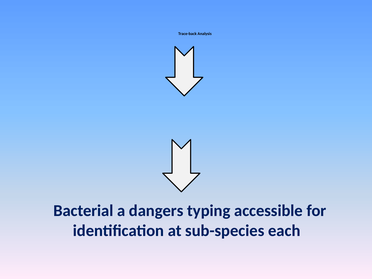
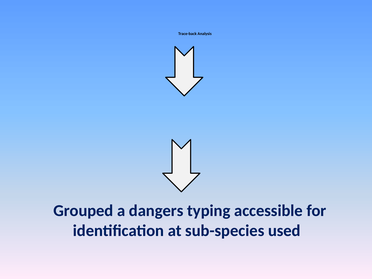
Bacterial: Bacterial -> Grouped (83, 211)
each: each -> used (284, 231)
